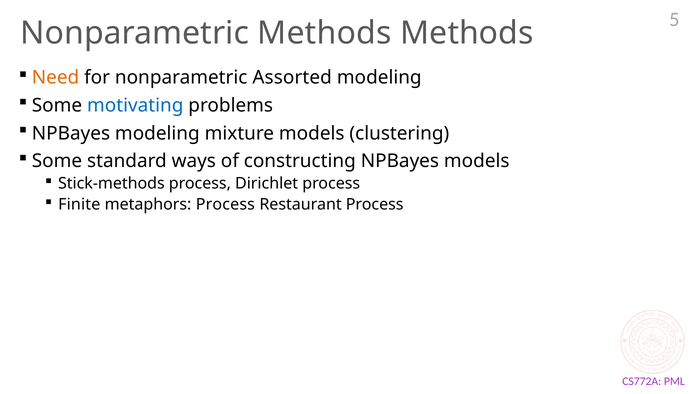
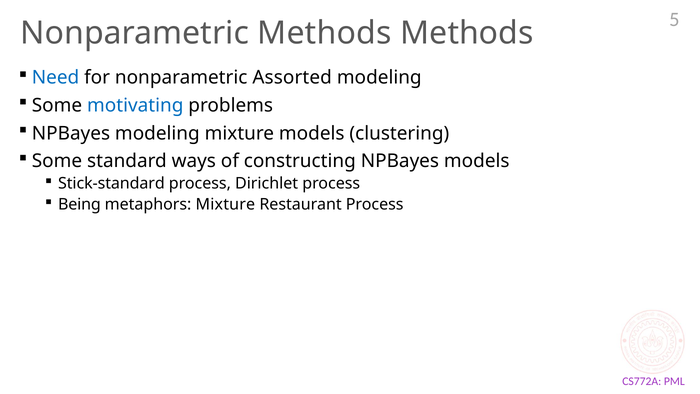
Need colour: orange -> blue (56, 78)
Stick-methods: Stick-methods -> Stick-standard (111, 183)
Finite: Finite -> Being (79, 204)
metaphors Process: Process -> Mixture (225, 204)
